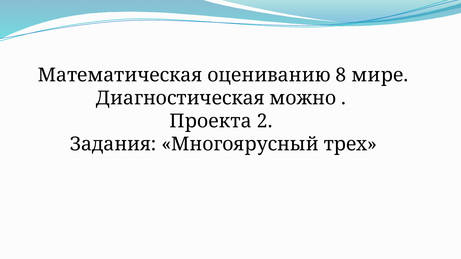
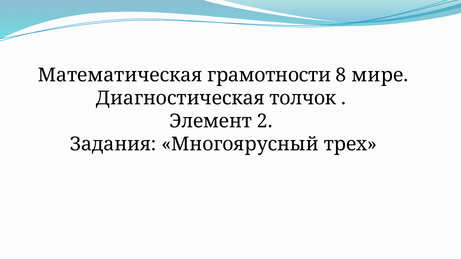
оцениванию: оцениванию -> грамотности (269, 75)
можно: можно -> толчок (303, 98)
Проекта: Проекта -> Элемент (211, 121)
